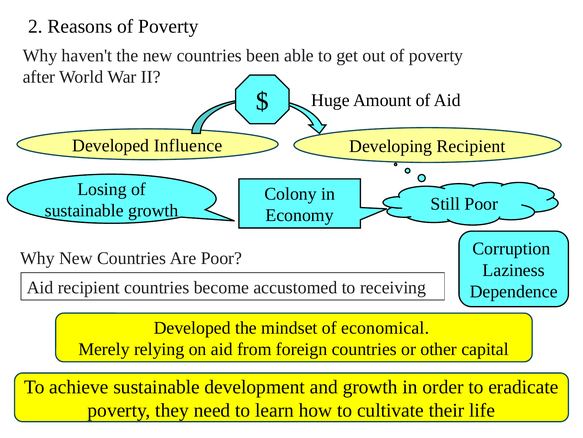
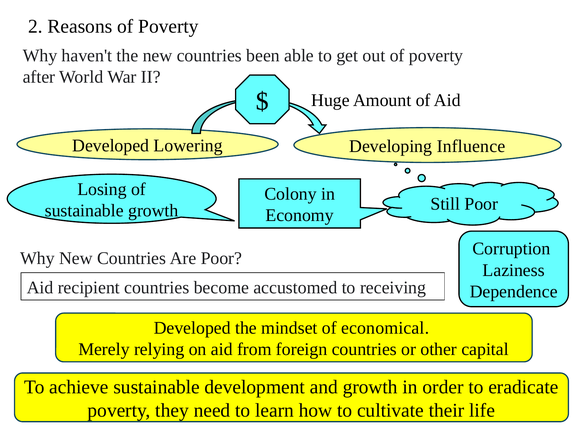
Influence: Influence -> Lowering (188, 145)
Developing Recipient: Recipient -> Influence (471, 146)
